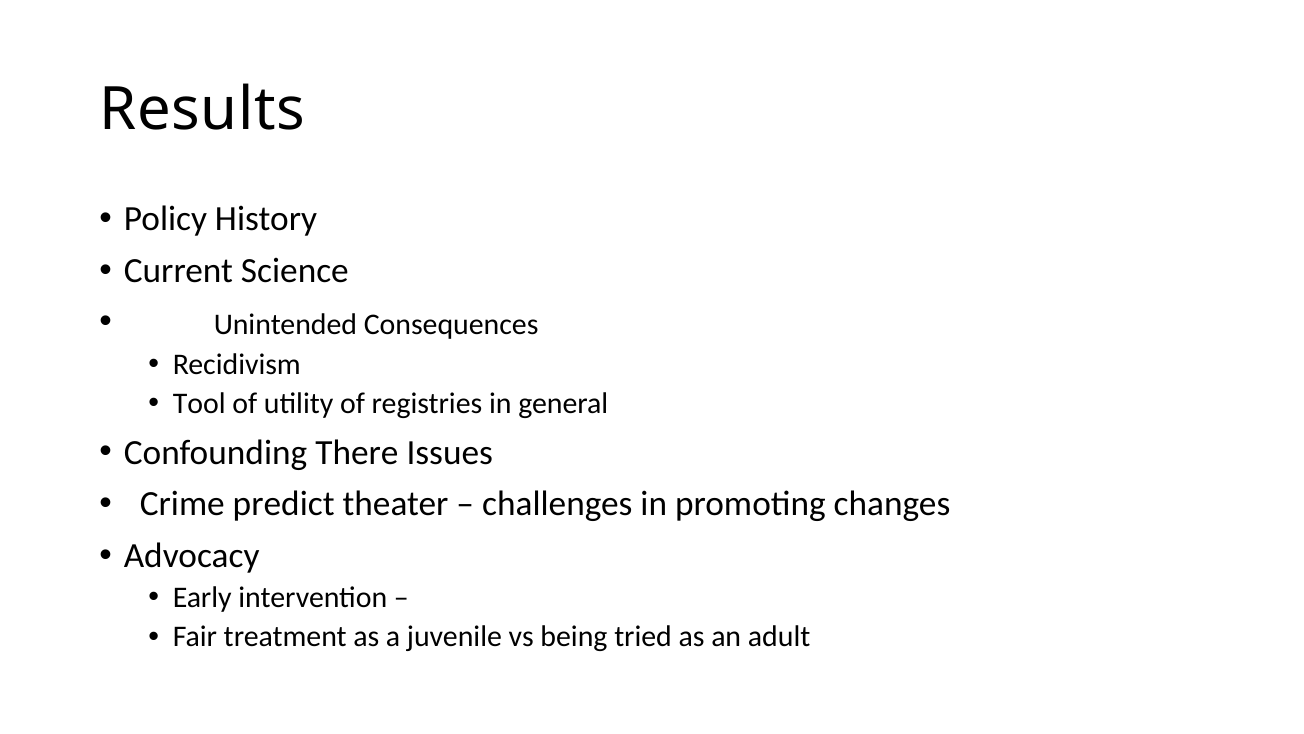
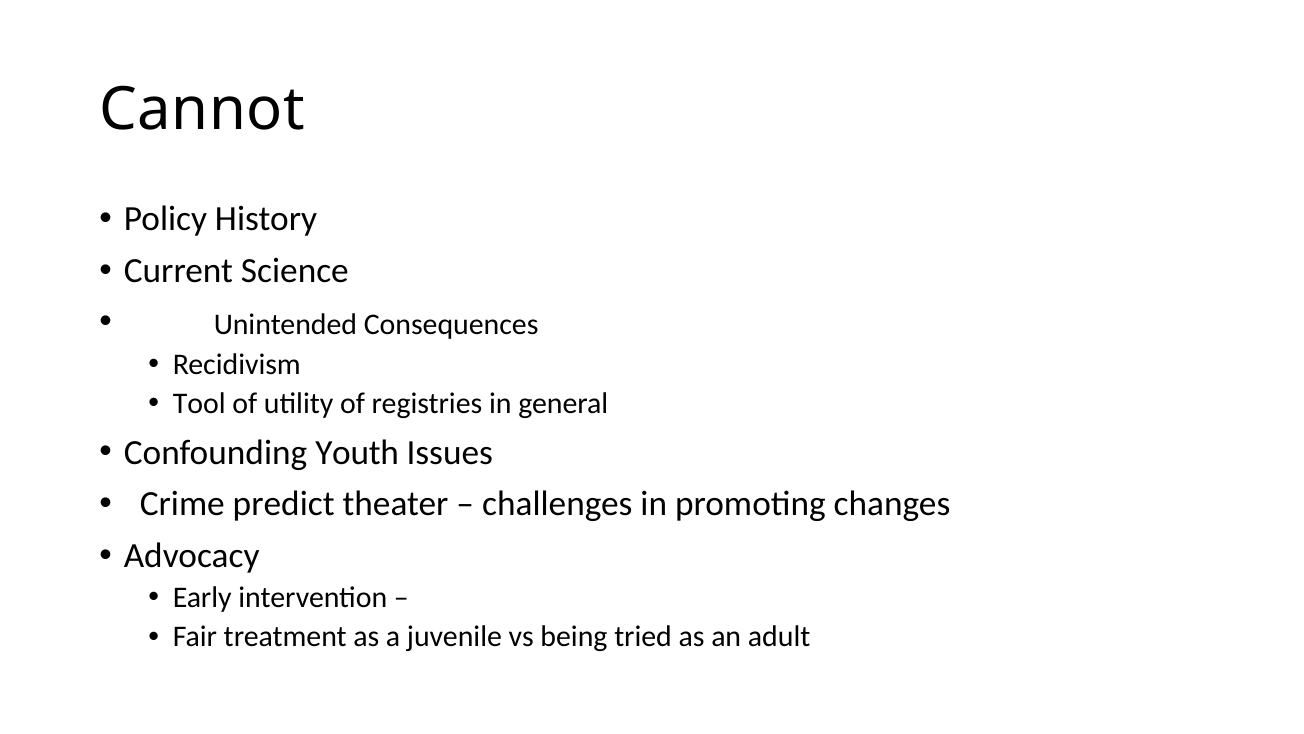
Results: Results -> Cannot (202, 110)
There: There -> Youth (357, 452)
